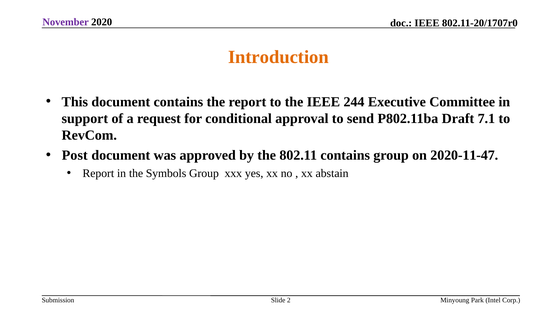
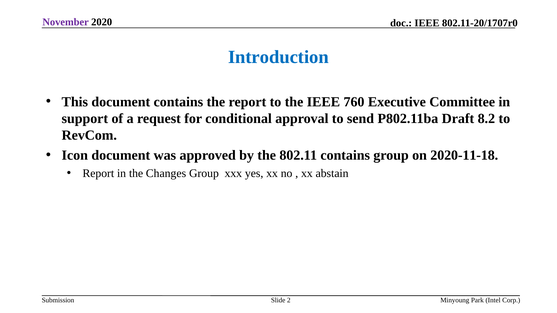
Introduction colour: orange -> blue (278, 57)
244: 244 -> 760 (354, 102)
7.1: 7.1 -> 8.2 (486, 119)
Post: Post -> Icon (75, 156)
2020-11-47: 2020-11-47 -> 2020-11-18 (464, 156)
Symbols: Symbols -> Changes (166, 174)
